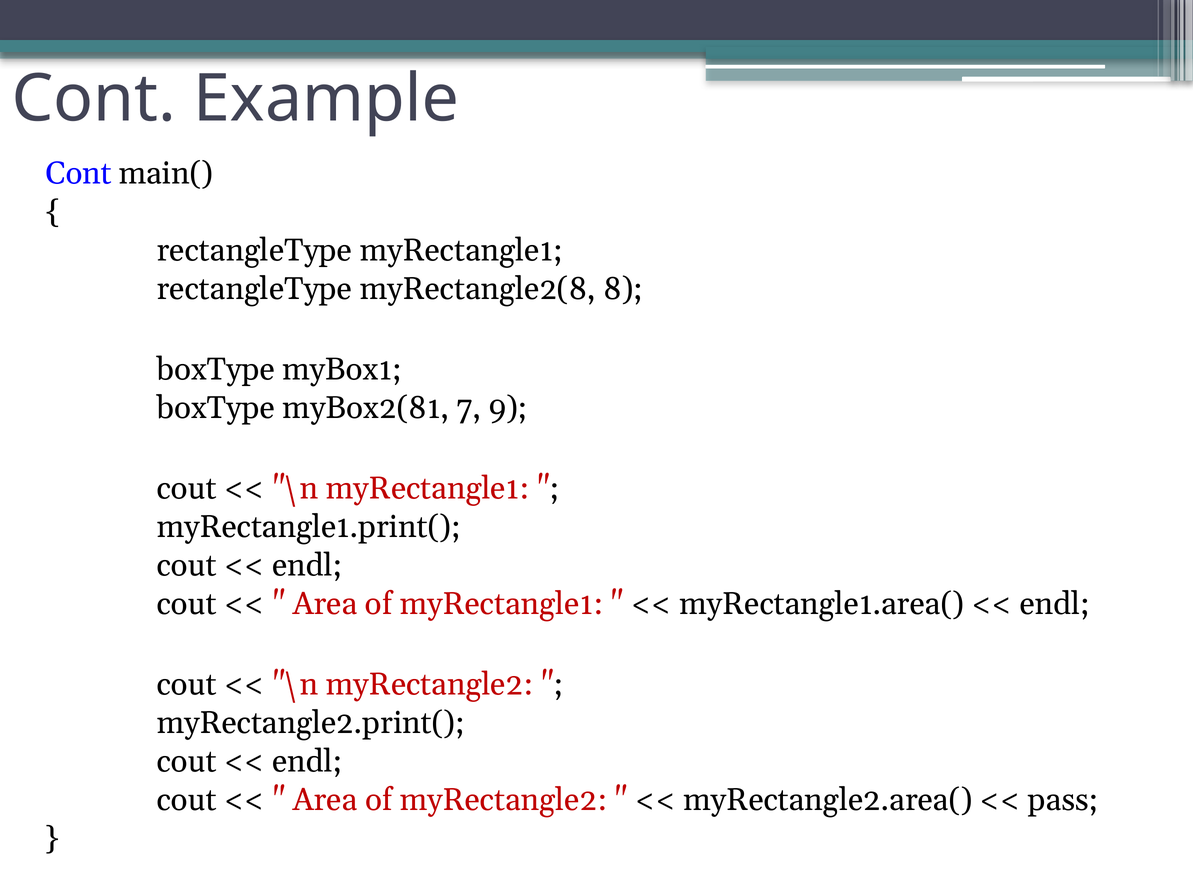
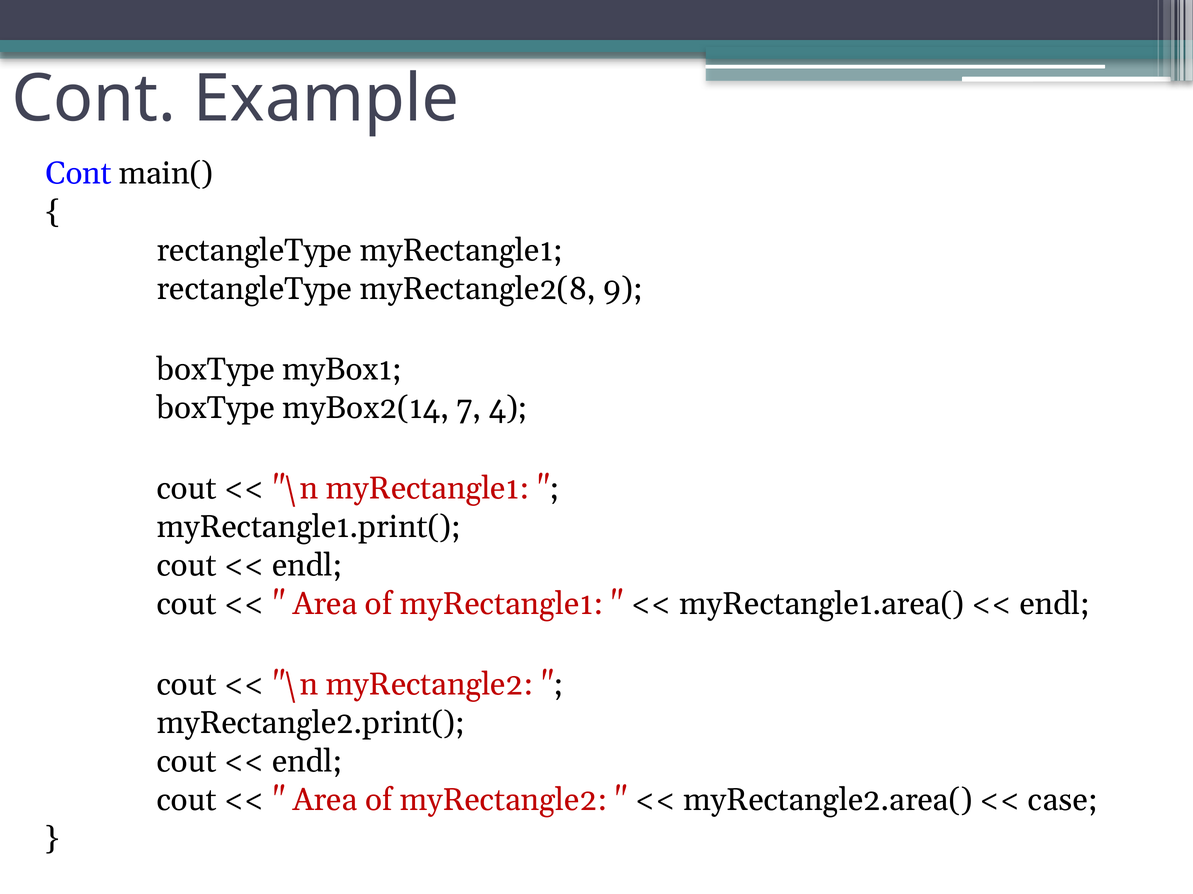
8: 8 -> 9 (623, 289)
myBox2(81: myBox2(81 -> myBox2(14 (366, 408)
9: 9 -> 4 (508, 408)
pass: pass -> case (1063, 800)
